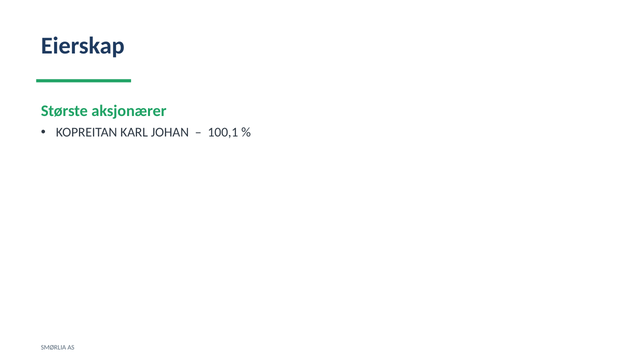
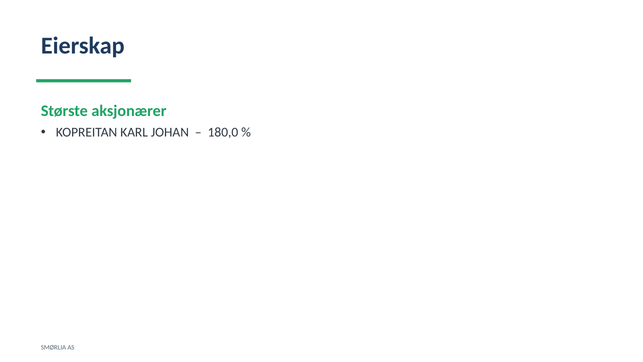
100,1: 100,1 -> 180,0 (223, 132)
